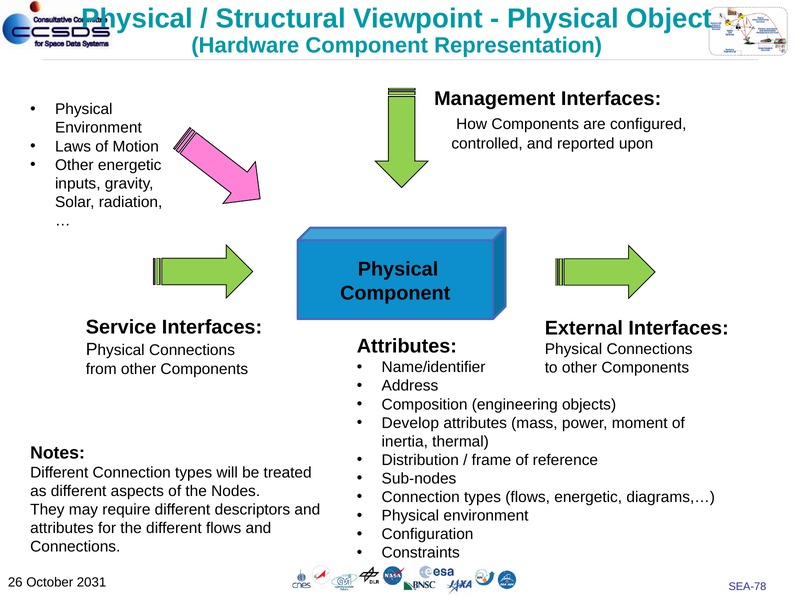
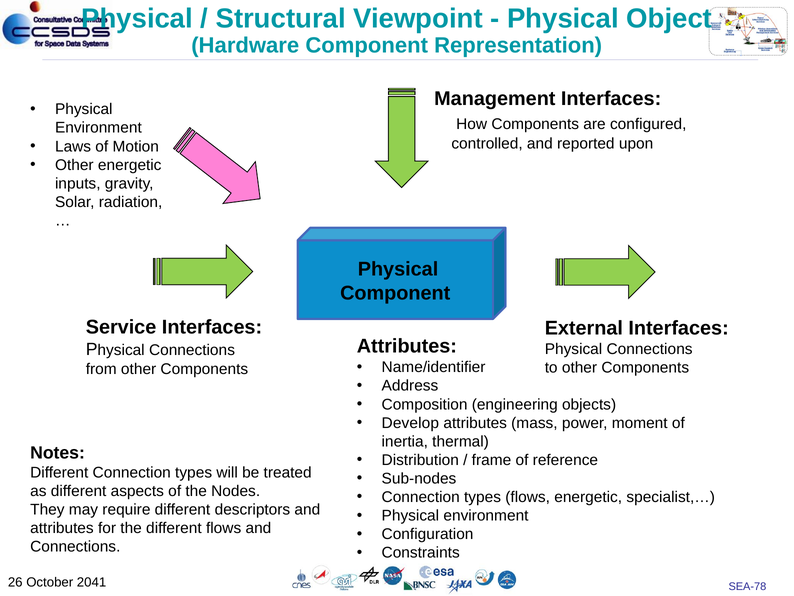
diagrams,…: diagrams,… -> specialist,… (671, 497)
2031: 2031 -> 2041 (92, 582)
